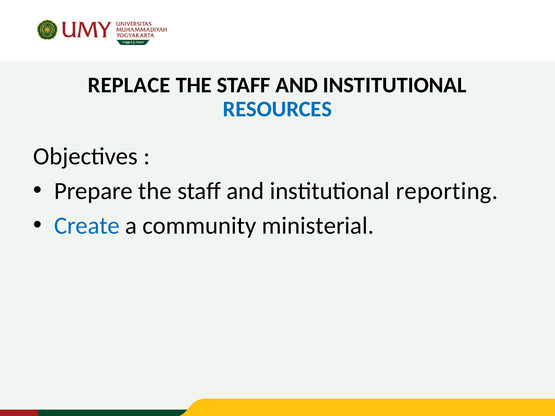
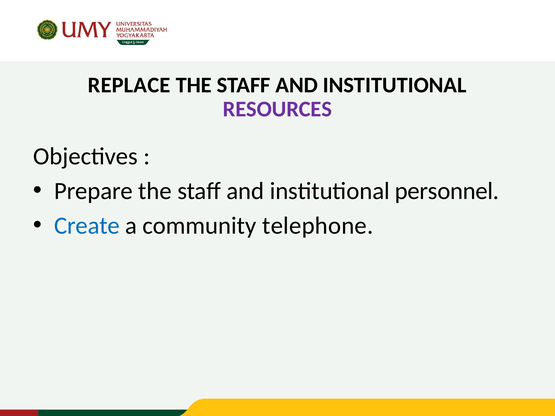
RESOURCES colour: blue -> purple (277, 109)
reporting: reporting -> personnel (447, 191)
ministerial: ministerial -> telephone (318, 226)
